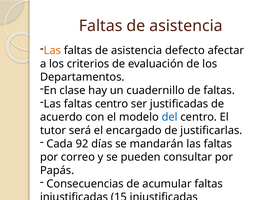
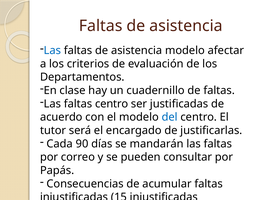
Las colour: orange -> blue (52, 50)
asistencia defecto: defecto -> modelo (185, 50)
92: 92 -> 90 (82, 143)
